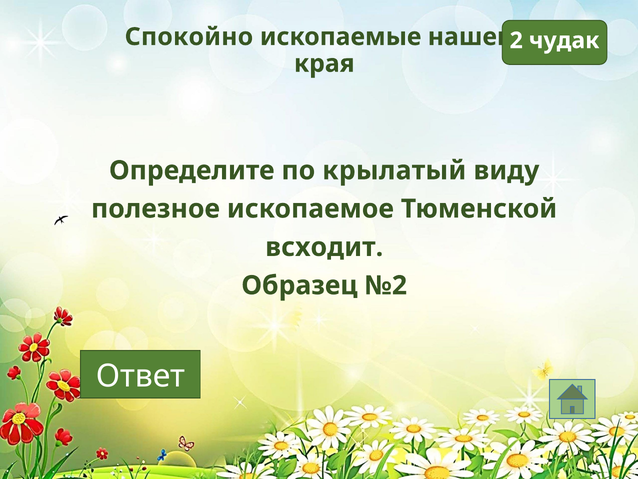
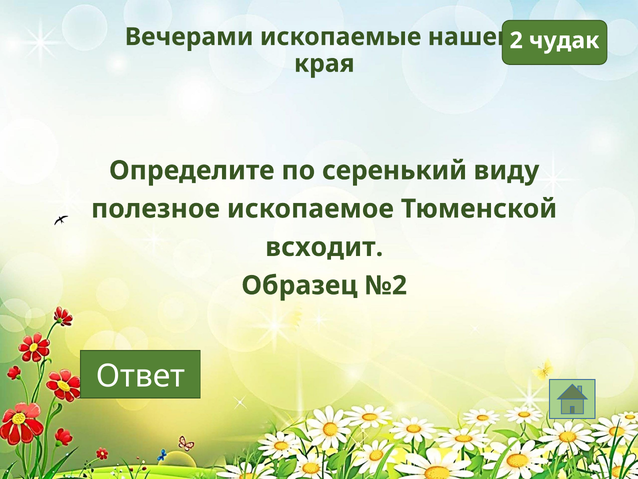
Спокойно: Спокойно -> Вечерами (189, 37)
крылатый: крылатый -> серенький (394, 170)
